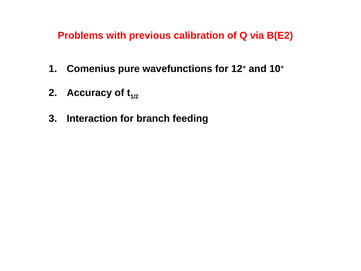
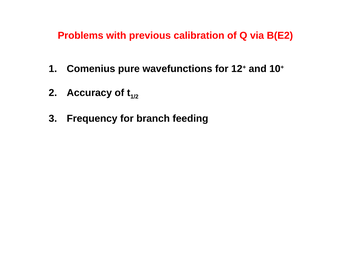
Interaction: Interaction -> Frequency (92, 118)
